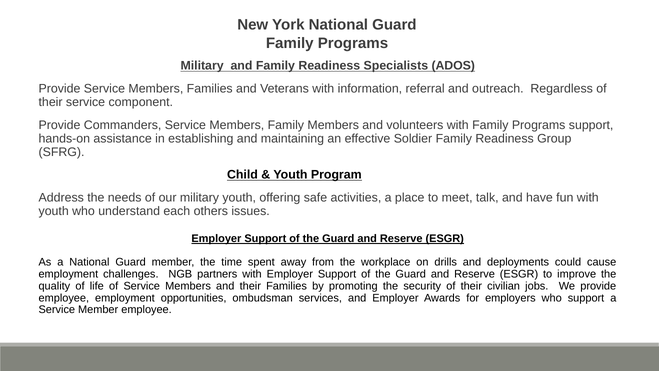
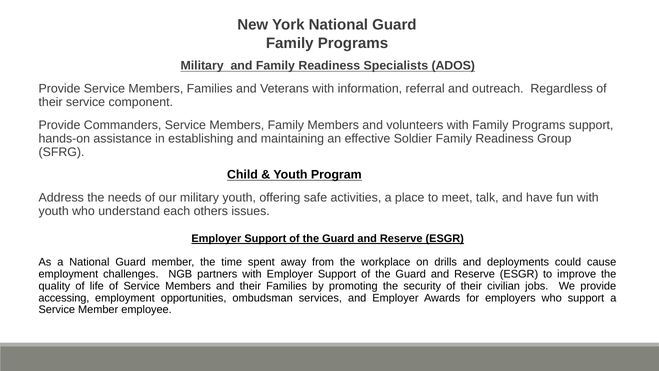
employee: employee -> accessing (64, 298)
